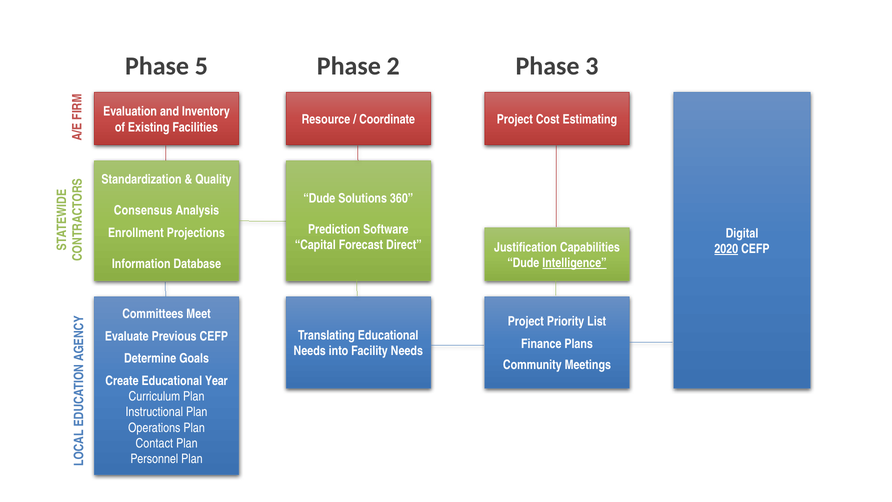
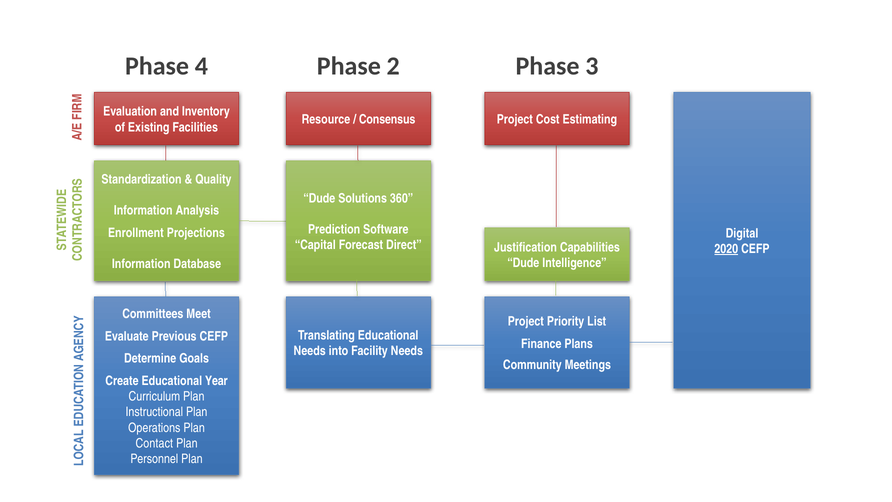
5: 5 -> 4 (201, 66)
Coordinate: Coordinate -> Consensus (387, 119)
Consensus: Consensus -> Information (143, 210)
Intelligence underline: present -> none (574, 263)
